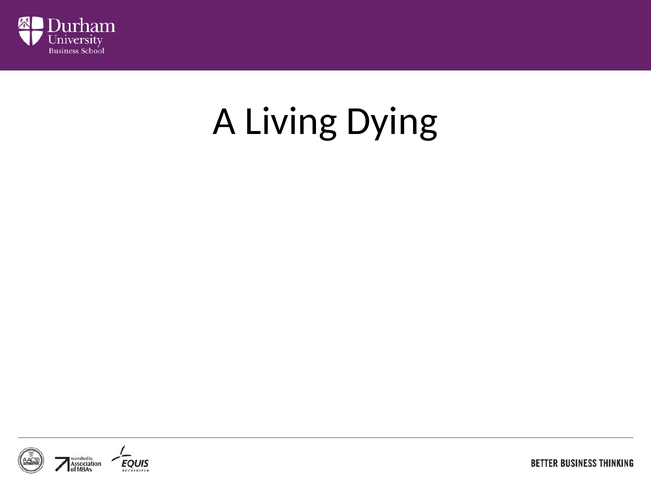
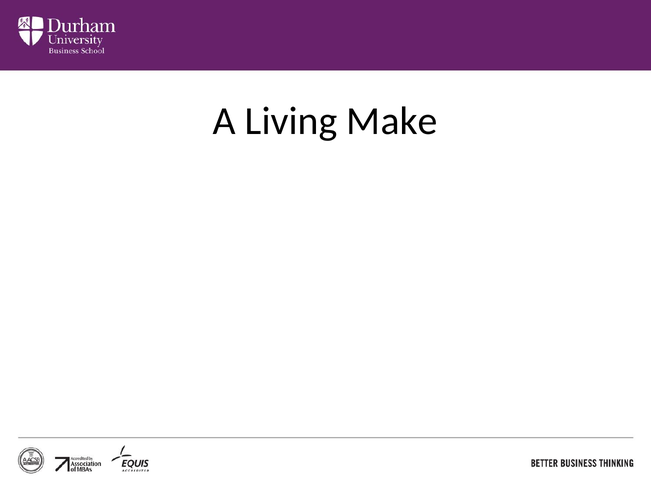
Dying: Dying -> Make (392, 121)
